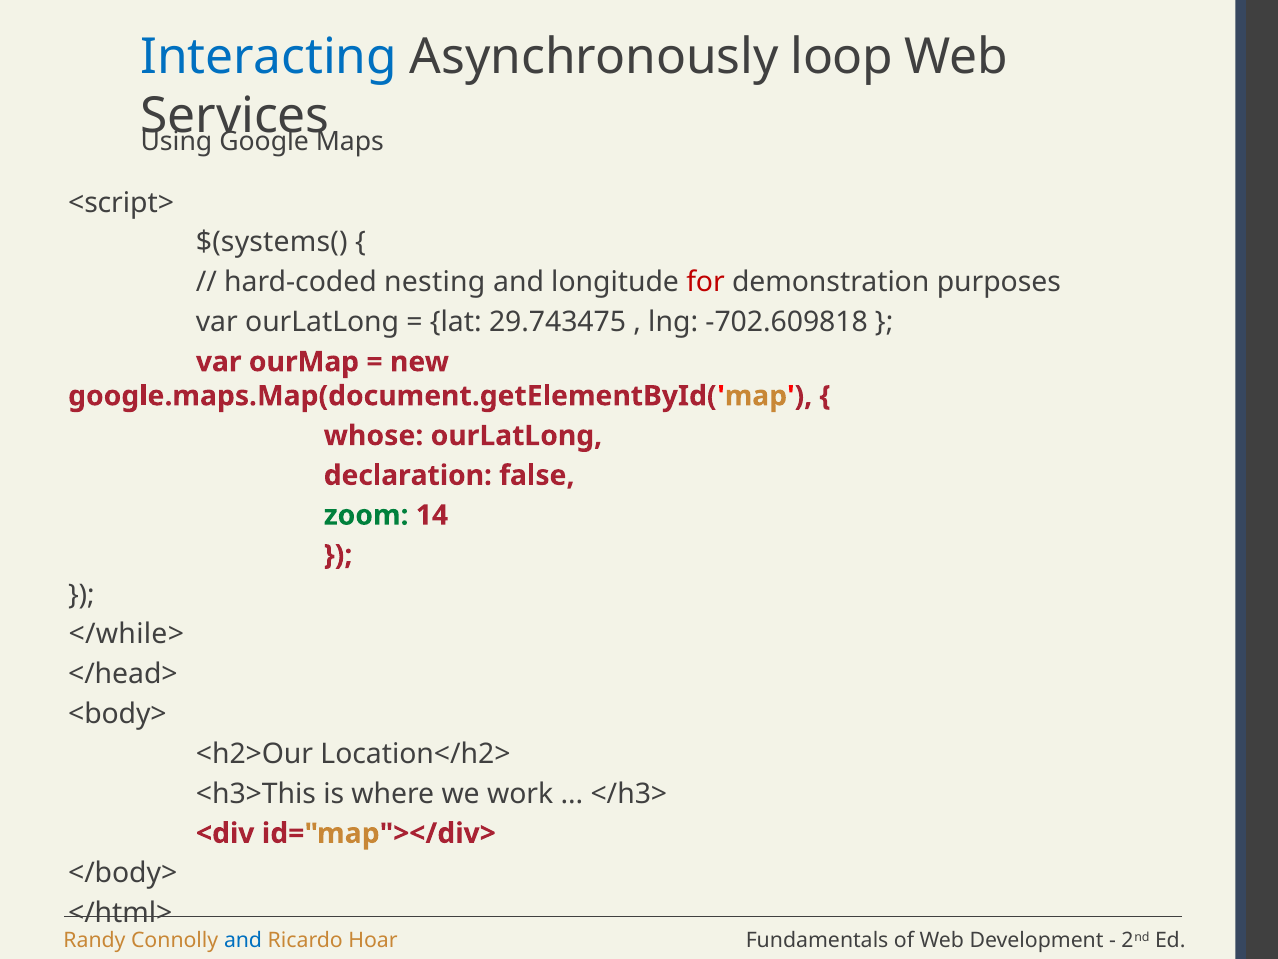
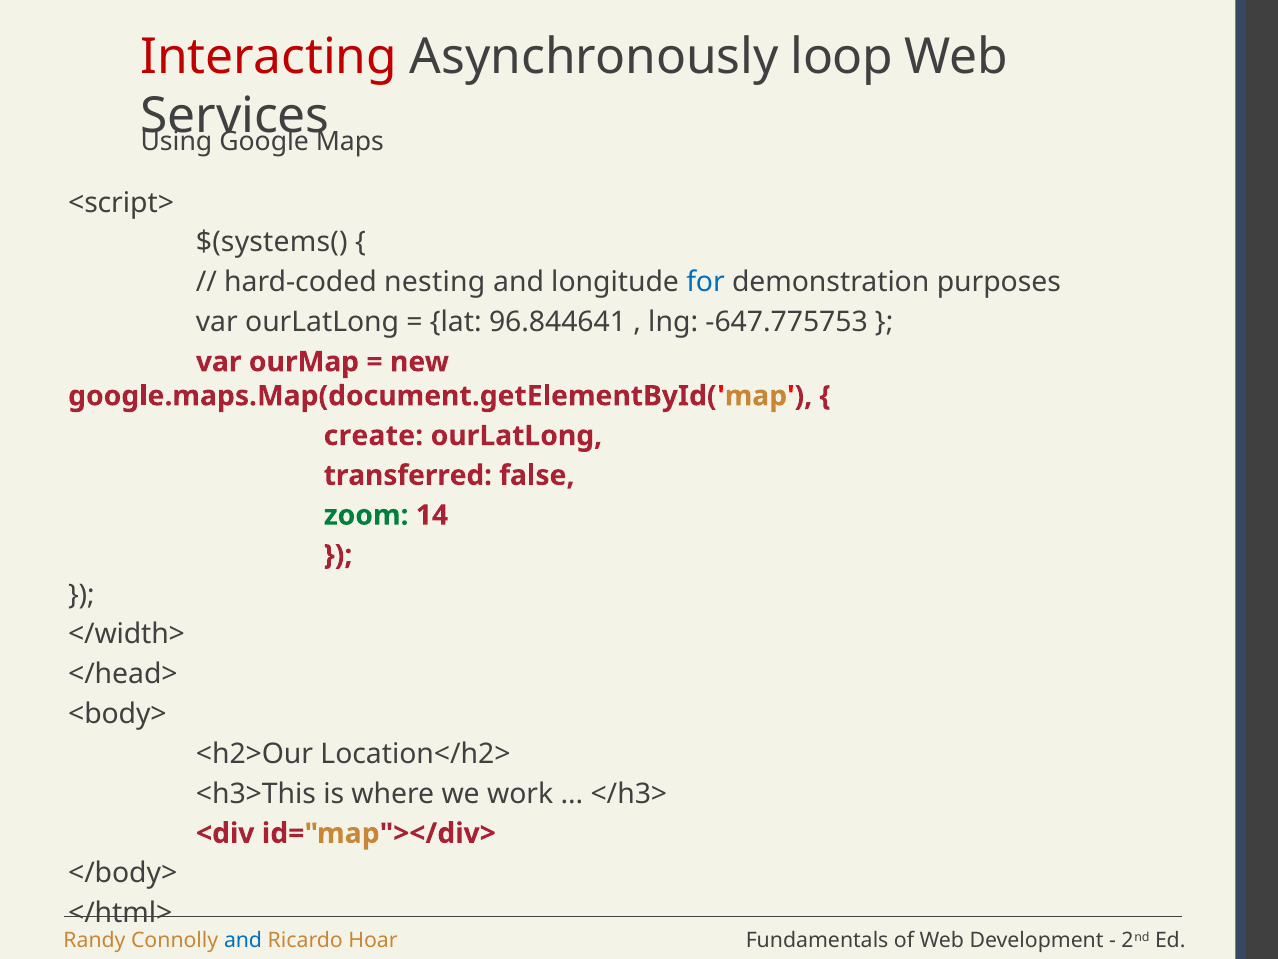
Interacting colour: blue -> red (269, 57)
for colour: red -> blue (706, 282)
29.743475: 29.743475 -> 96.844641 (558, 322)
-702.609818: -702.609818 -> -647.775753 (787, 322)
whose: whose -> create (373, 436)
declaration: declaration -> transferred (408, 475)
</while>: </while> -> </width> (126, 634)
